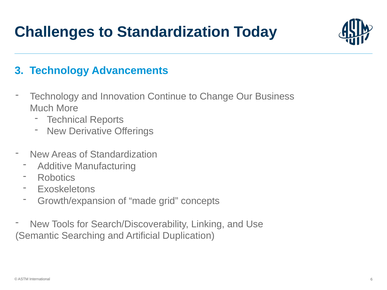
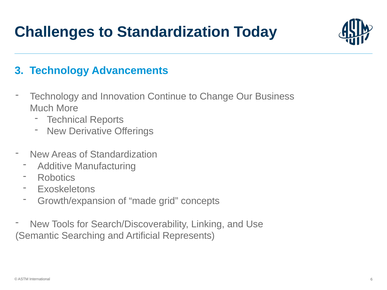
Duplication: Duplication -> Represents (189, 236)
